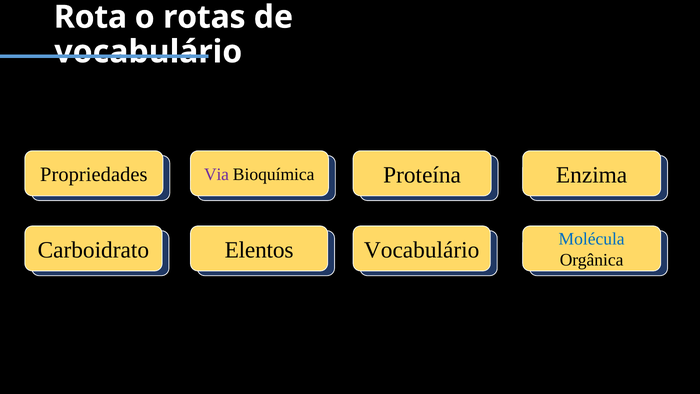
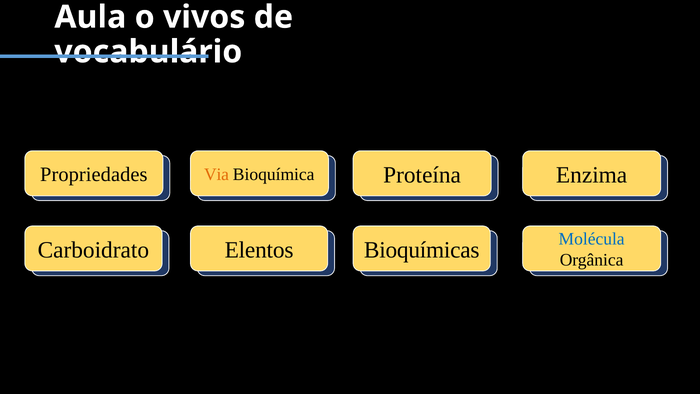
Rota: Rota -> Aula (90, 17)
rotas: rotas -> vivos (204, 17)
Via colour: purple -> orange (217, 174)
Vocabulário: Vocabulário -> Bioquímicas (422, 250)
